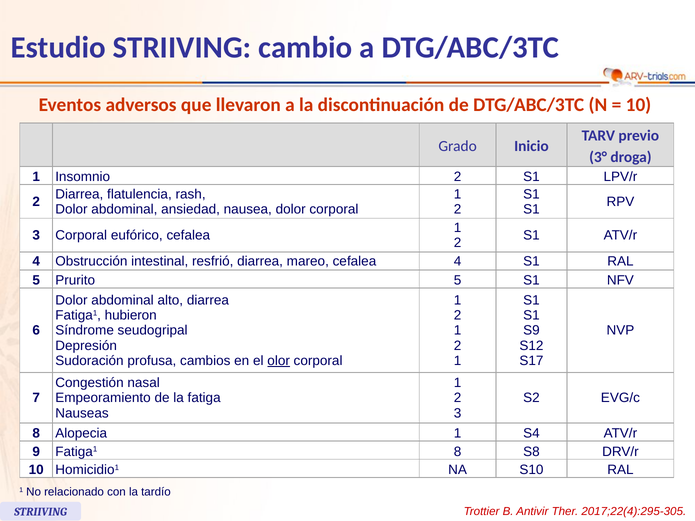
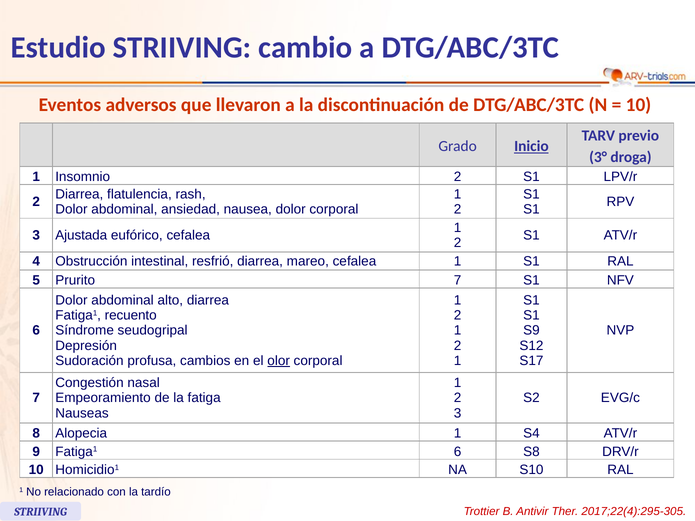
Inicio underline: none -> present (531, 146)
3 Corporal: Corporal -> Ajustada (81, 236)
mareo cefalea 4: 4 -> 1 (458, 261)
Prurito 5: 5 -> 7 (458, 281)
hubieron: hubieron -> recuento (131, 315)
Fatiga1 8: 8 -> 6 (458, 452)
